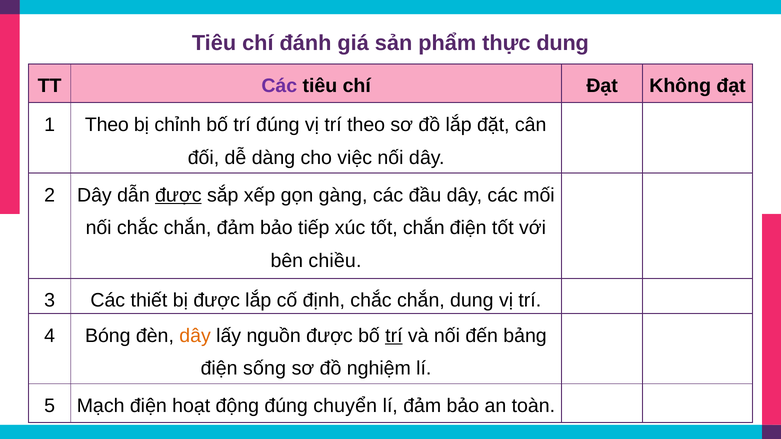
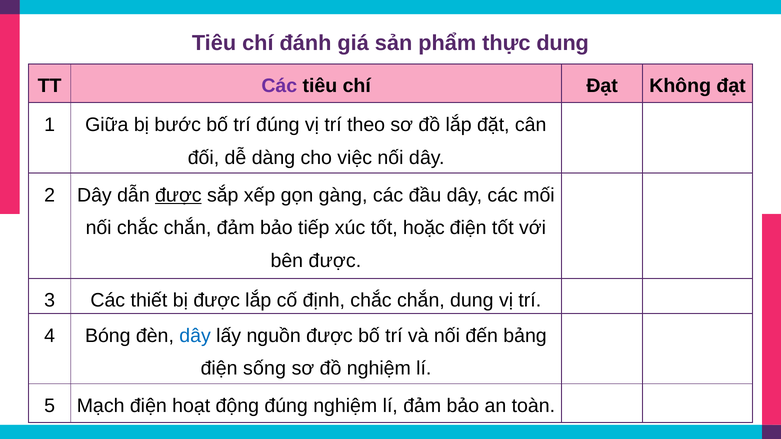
1 Theo: Theo -> Giữa (107, 125)
chỉnh: chỉnh -> bước (178, 125)
tốt chắn: chắn -> hoặc (424, 228)
bên chiều: chiều -> được (335, 261)
dây colour: orange -> blue (195, 336)
trí underline: present -> none (394, 336)
đúng chuyển: chuyển -> nghiệm (345, 406)
